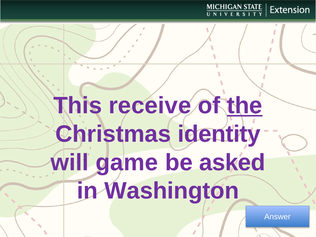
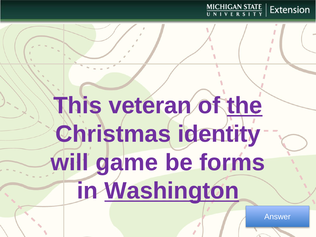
receive: receive -> veteran (150, 106)
asked: asked -> forms (232, 162)
Washington underline: none -> present (172, 191)
